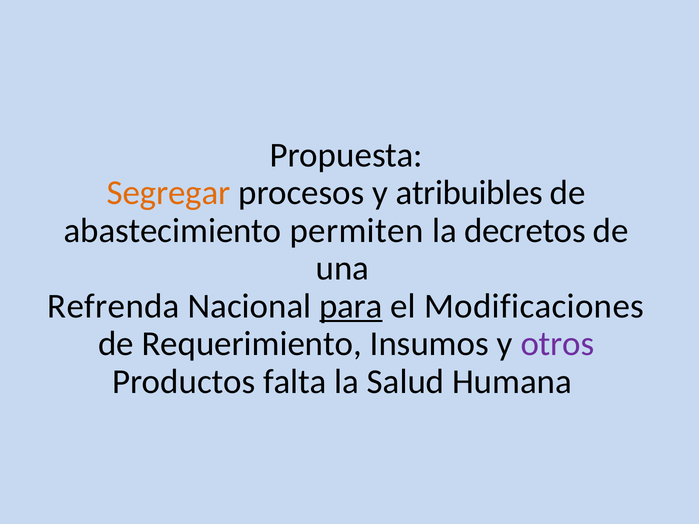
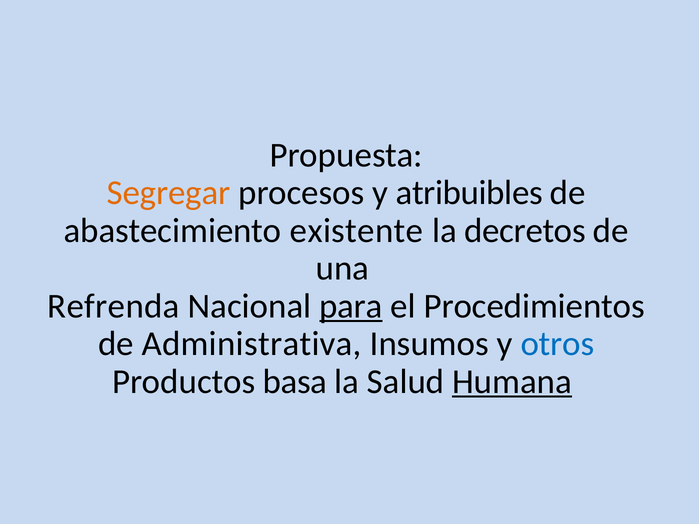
permiten: permiten -> existente (357, 231)
Modificaciones: Modificaciones -> Procedimientos (534, 306)
Requerimiento: Requerimiento -> Administrativa (252, 344)
otros colour: purple -> blue (558, 344)
falta: falta -> basa (295, 382)
Humana underline: none -> present (512, 382)
